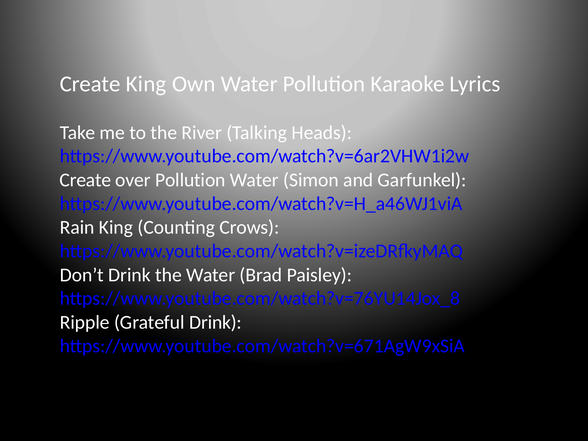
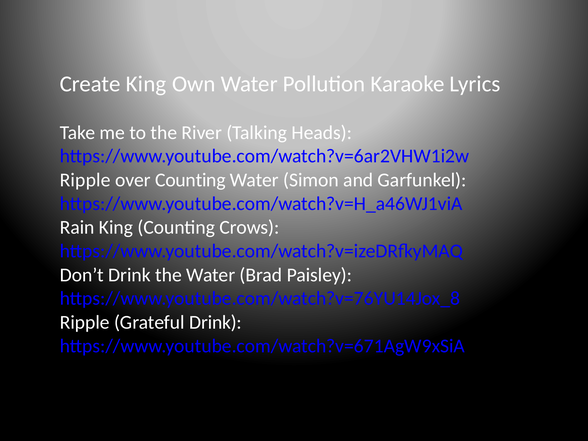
Create: Create -> Ripple (85, 180)
over Pollution: Pollution -> Counting (190, 180)
